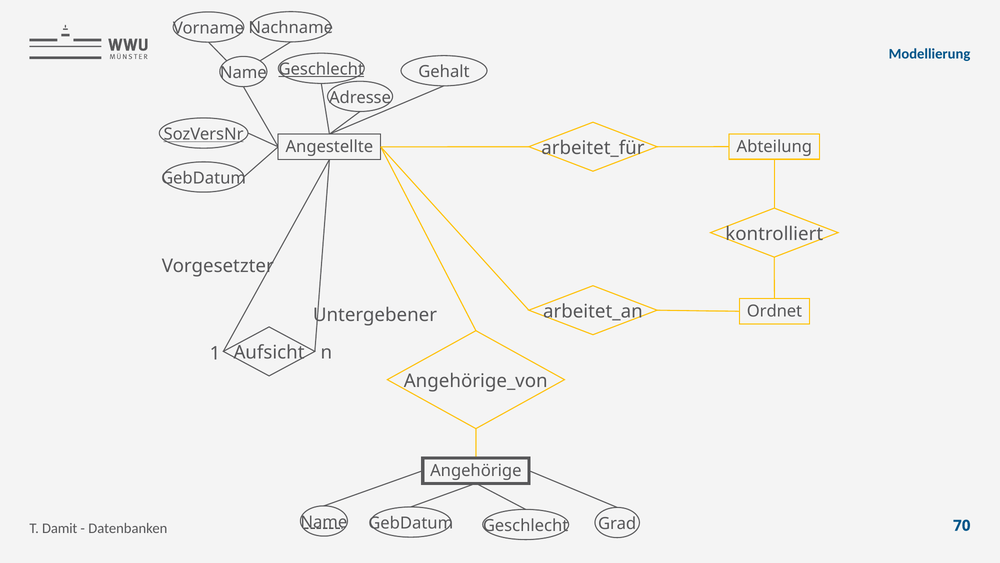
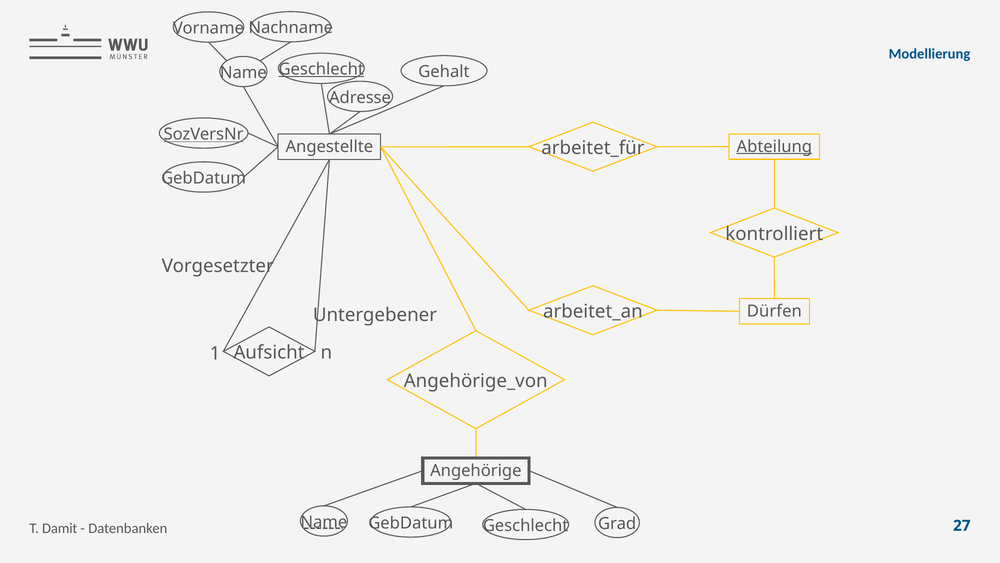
Abteilung underline: none -> present (774, 146)
Ordnet: Ordnet -> Dürfen (774, 311)
70: 70 -> 27 (962, 525)
